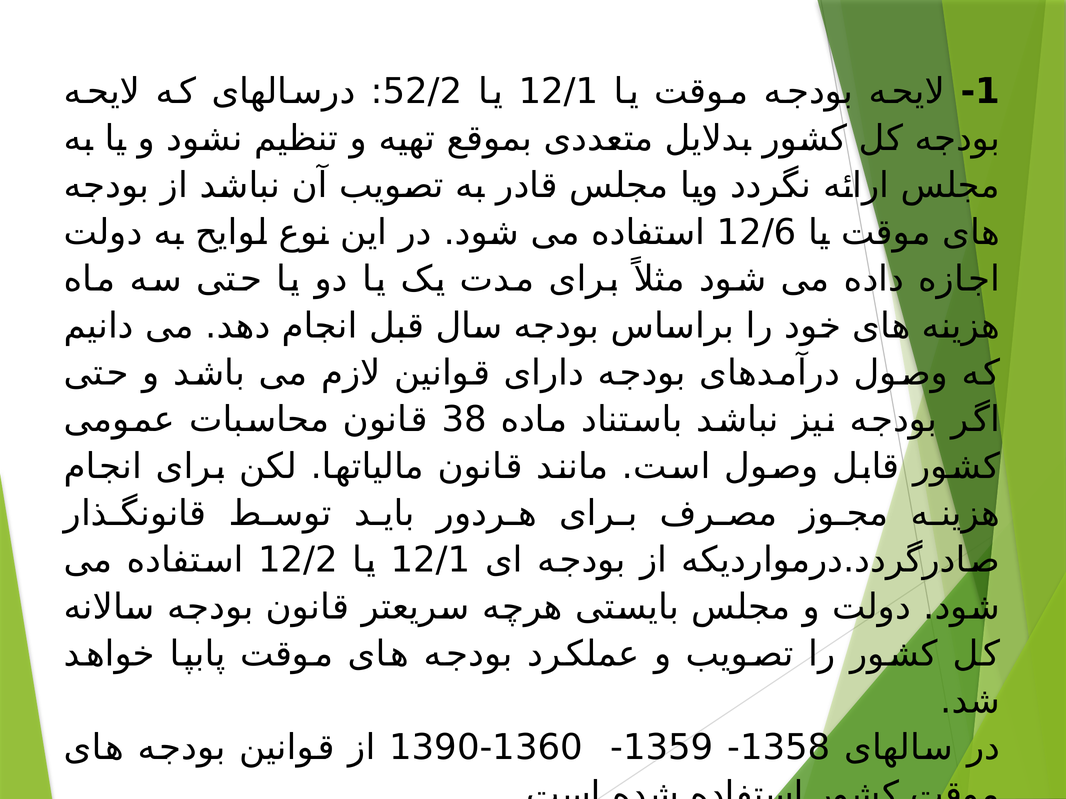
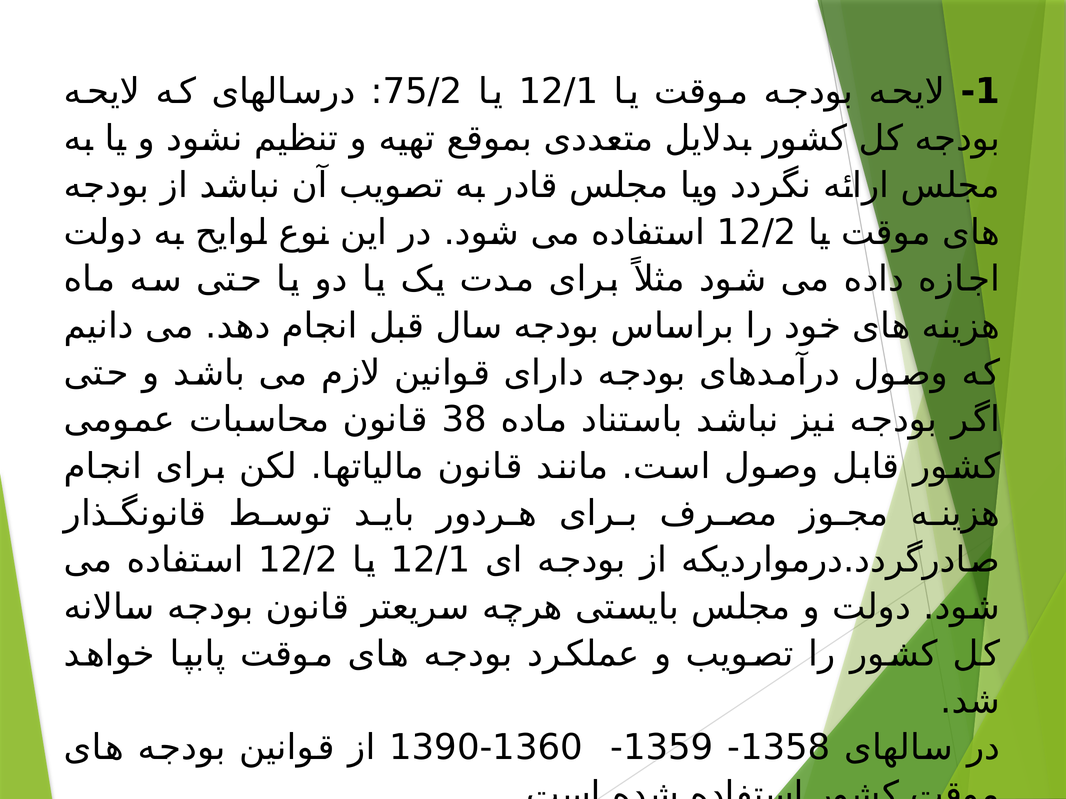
52/2: 52/2 -> 75/2 (423, 92)
12/6: 12/6 -> 12/2 (757, 232)
